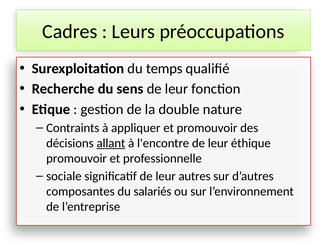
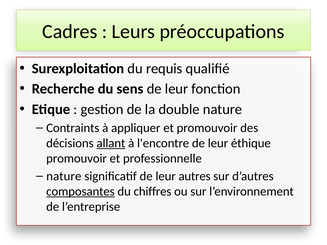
temps: temps -> requis (164, 69)
sociale: sociale -> nature (64, 176)
composantes underline: none -> present (80, 192)
salariés: salariés -> chiffres (153, 192)
